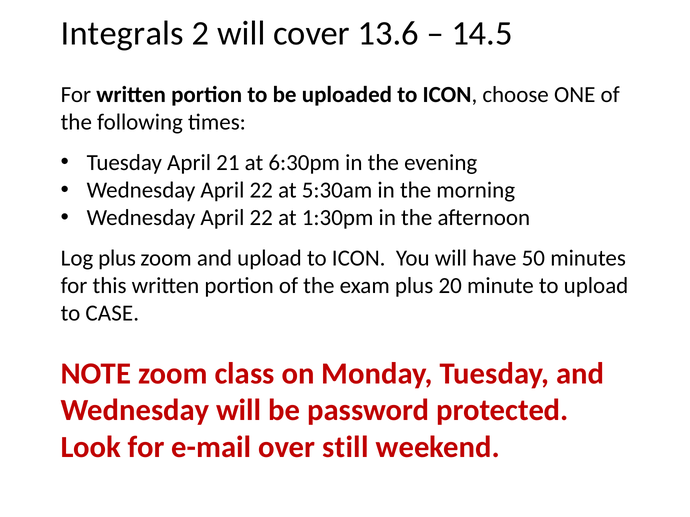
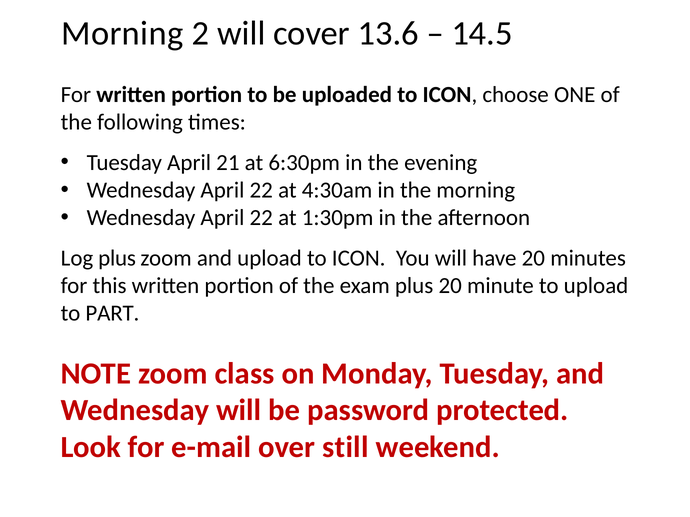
Integrals: Integrals -> Morning (122, 34)
5:30am: 5:30am -> 4:30am (337, 190)
have 50: 50 -> 20 (533, 258)
CASE: CASE -> PART (112, 313)
